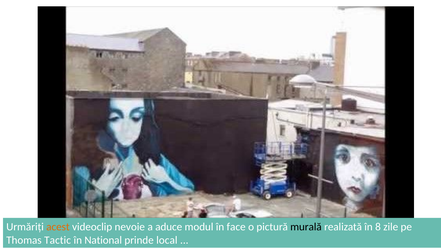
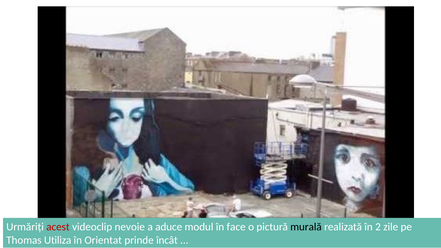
acest colour: orange -> red (58, 227)
8: 8 -> 2 (378, 227)
Tactic: Tactic -> Utiliza (58, 240)
National: National -> Orientat (103, 240)
local: local -> încât (167, 240)
